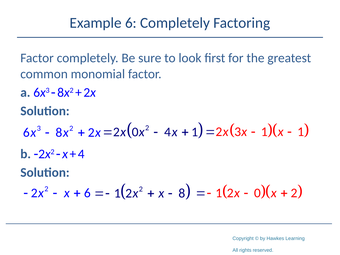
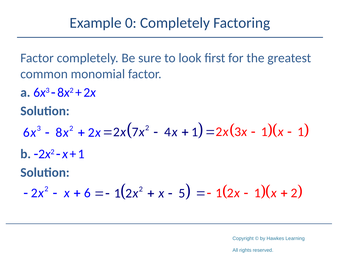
Example 6: 6 -> 0 (131, 23)
0: 0 -> 7 (135, 132)
4: 4 -> 1 (81, 154)
0: 0 -> 1 (257, 193)
8: 8 -> 5 (182, 193)
